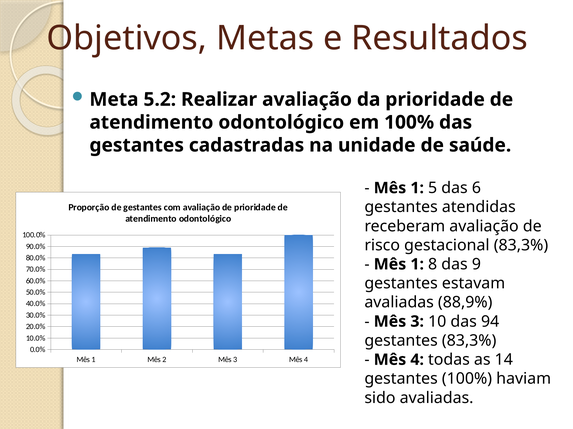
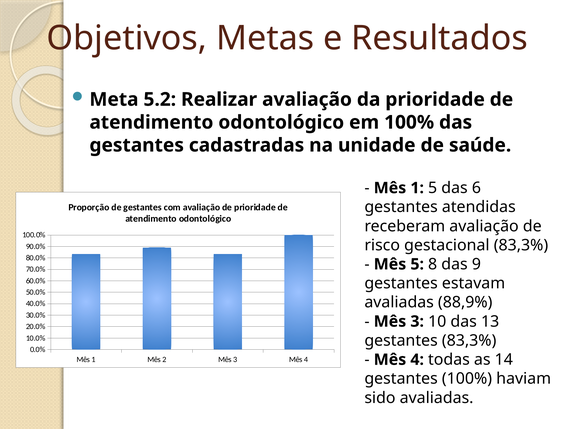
1: 1 -> 5 (417, 265)
94: 94 -> 13 (490, 322)
